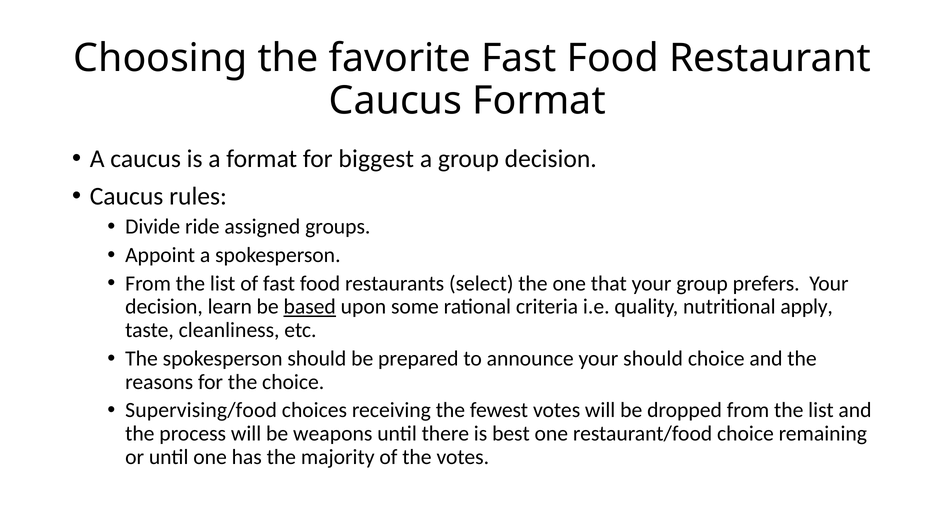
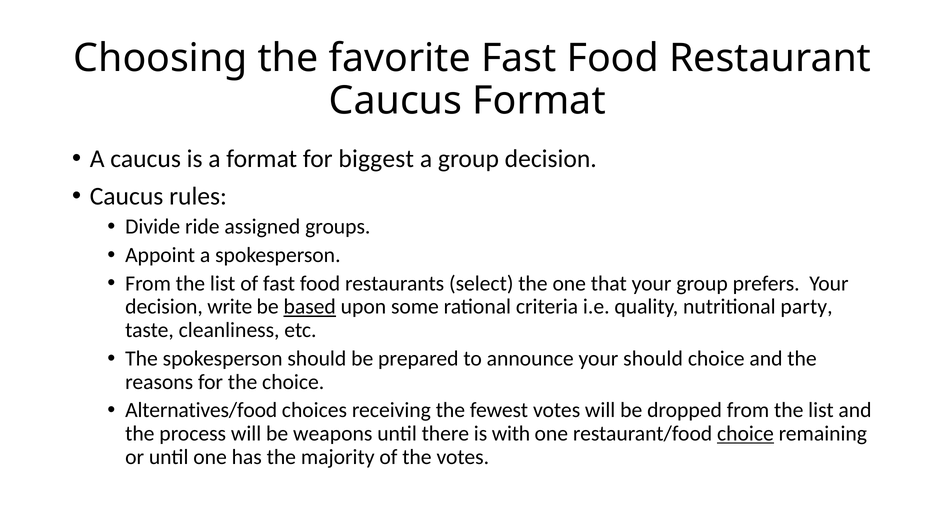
learn: learn -> write (230, 307)
apply: apply -> party (807, 307)
Supervising/food: Supervising/food -> Alternatives/food (201, 410)
best: best -> with (511, 433)
choice underline: none -> present (745, 433)
